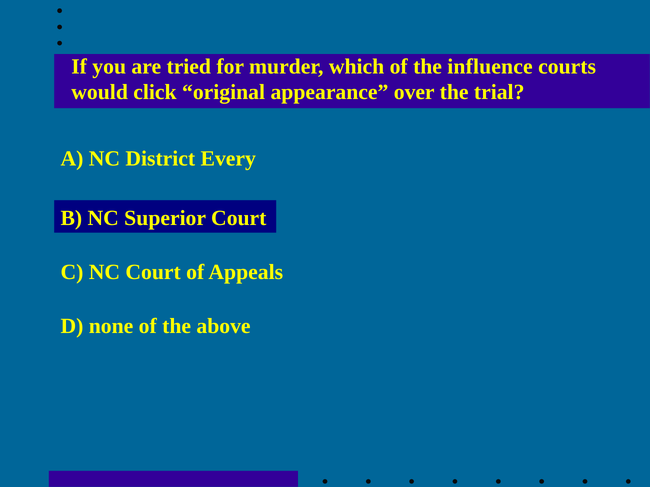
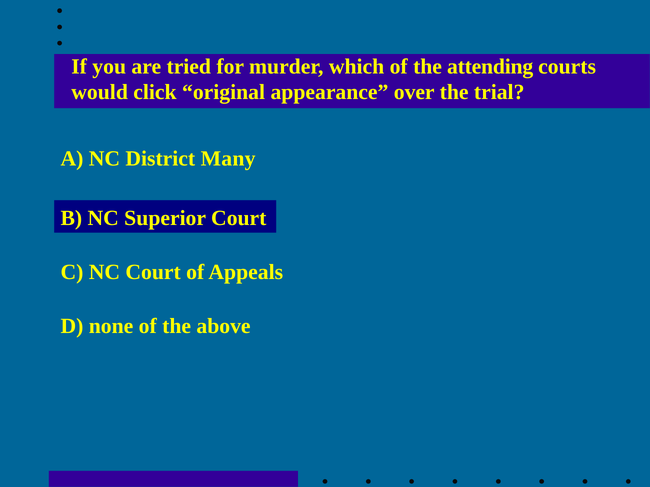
influence: influence -> attending (490, 66)
Every: Every -> Many (228, 159)
